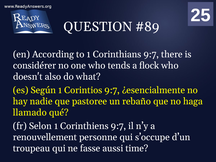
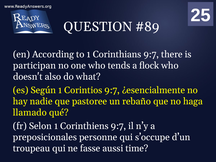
considérer: considérer -> participan (34, 66)
renouvellement: renouvellement -> preposicionales (45, 137)
